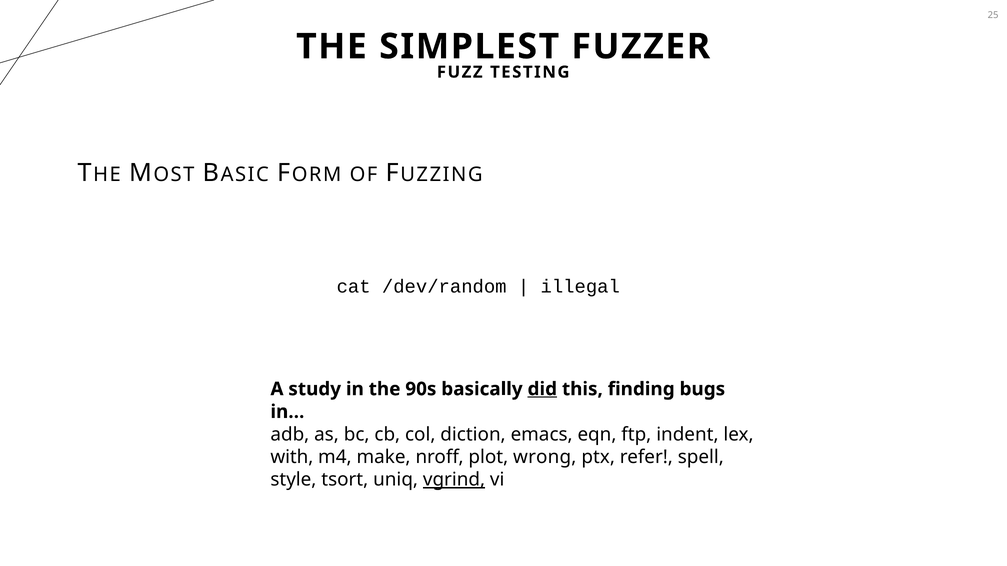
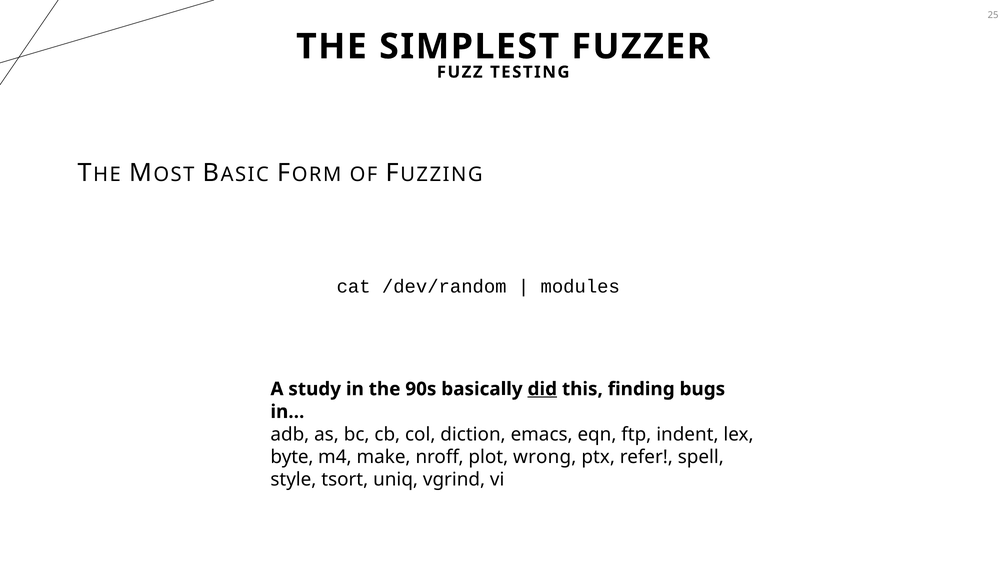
illegal: illegal -> modules (580, 287)
with: with -> byte (292, 457)
vgrind underline: present -> none (454, 480)
